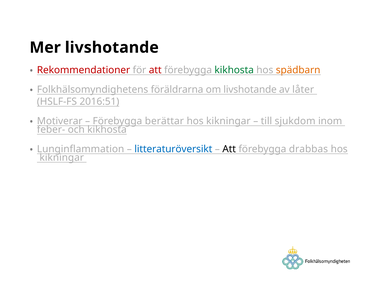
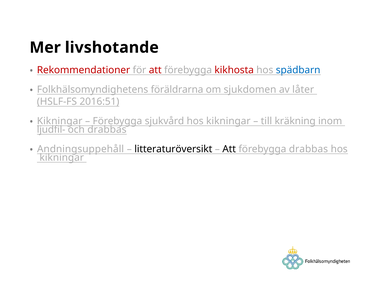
kikhosta colour: green -> red (234, 70)
spädbarn colour: orange -> blue (298, 70)
om livshotande: livshotande -> sjukdomen (250, 89)
Motiverar: Motiverar -> Kikningar (60, 121)
berättar: berättar -> sjukvård (164, 121)
sjukdom: sjukdom -> kräkning (295, 121)
feber-: feber- -> ljudfil- (51, 129)
och kikhosta: kikhosta -> drabbas (107, 129)
Lunginflammation: Lunginflammation -> Andningsuppehåll (81, 149)
litteraturöversikt colour: blue -> black (173, 149)
